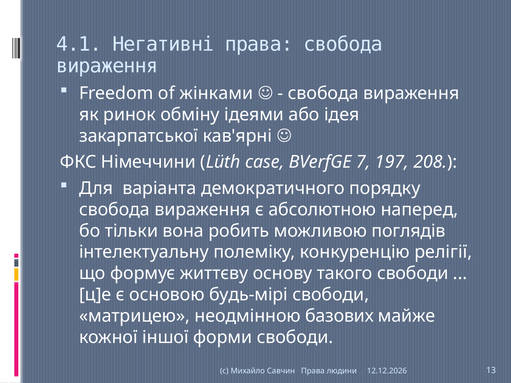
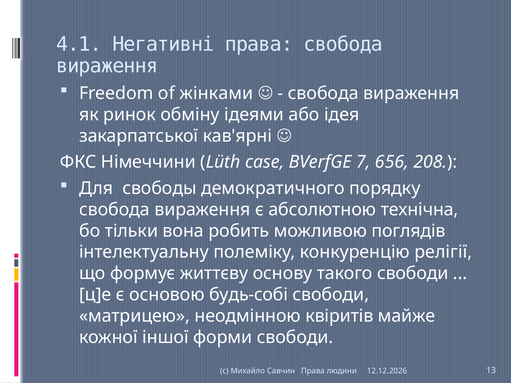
197: 197 -> 656 (392, 162)
варіанта: варіанта -> свободы (159, 188)
наперед: наперед -> технічна (420, 210)
будь-мірі: будь-мірі -> будь-собі (249, 295)
базових: базових -> квіритів (339, 316)
